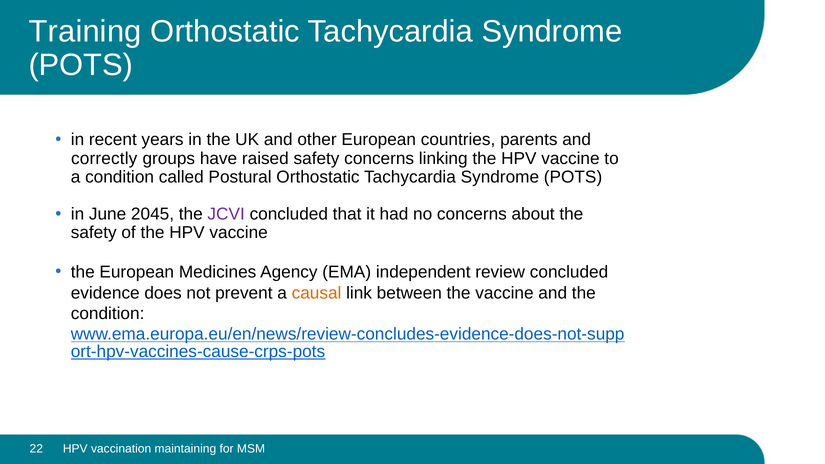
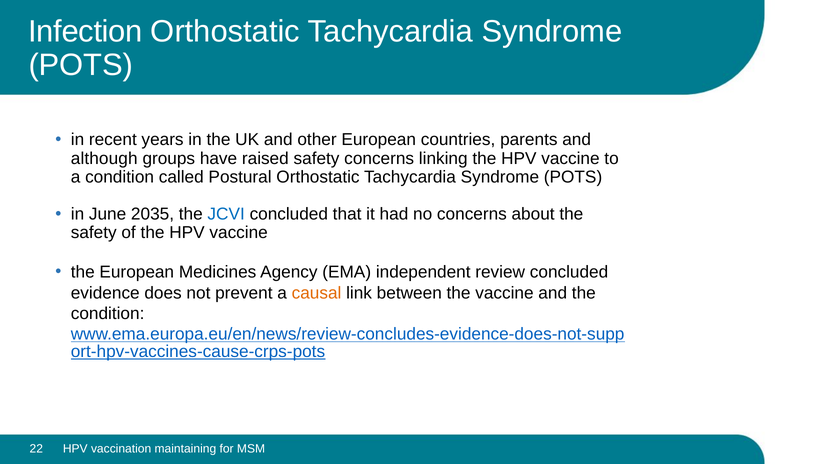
Training: Training -> Infection (85, 32)
correctly: correctly -> although (104, 158)
2045: 2045 -> 2035 (153, 214)
JCVI colour: purple -> blue (226, 214)
